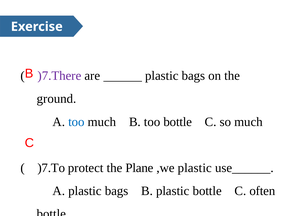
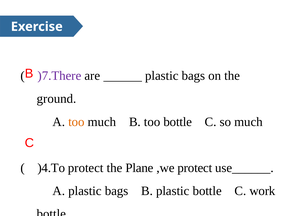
too colour: blue -> orange (76, 122)
)7.To: )7.To -> )4.To (51, 168)
,we plastic: plastic -> protect (195, 168)
often: often -> work (262, 191)
